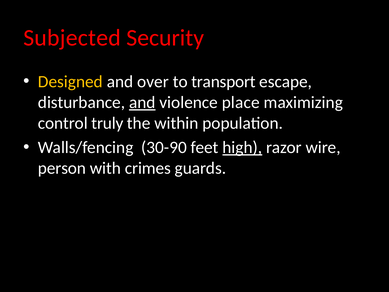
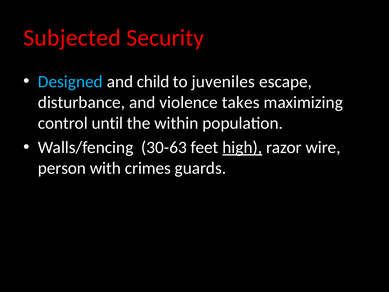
Designed colour: yellow -> light blue (70, 82)
over: over -> child (153, 82)
transport: transport -> juveniles (223, 82)
and underline: present -> none (142, 102)
place: place -> takes (241, 102)
truly: truly -> until (107, 123)
30-90: 30-90 -> 30-63 (164, 147)
